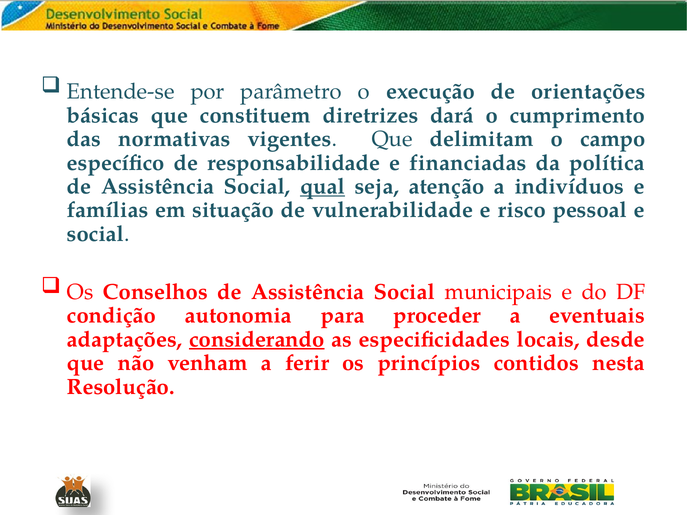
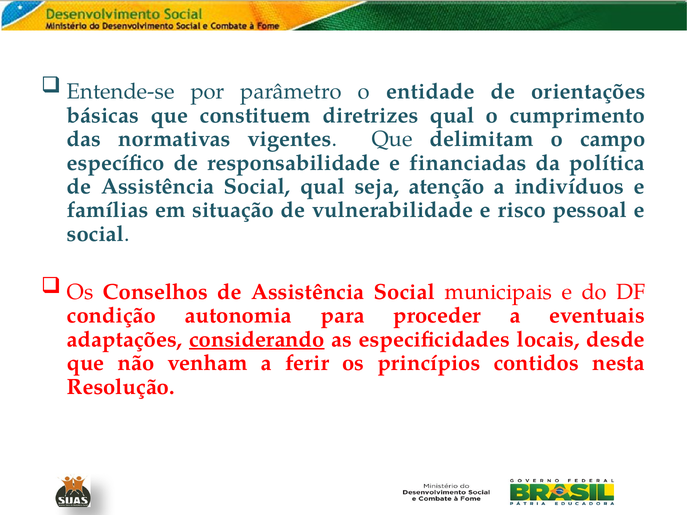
execução: execução -> entidade (430, 92)
diretrizes dará: dará -> qual (452, 116)
qual underline: present -> none (323, 187)
